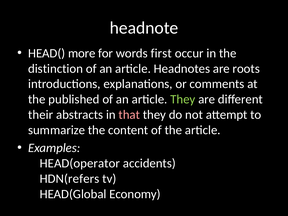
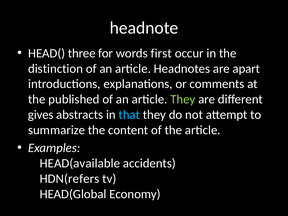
more: more -> three (82, 53)
roots: roots -> apart (246, 69)
their: their -> gives (41, 115)
that colour: pink -> light blue (129, 115)
HEAD(operator: HEAD(operator -> HEAD(available (80, 163)
